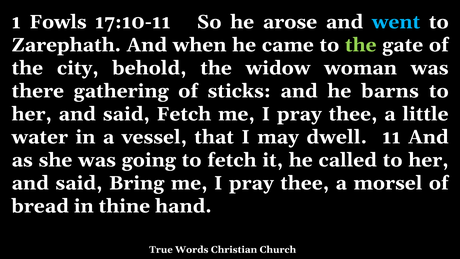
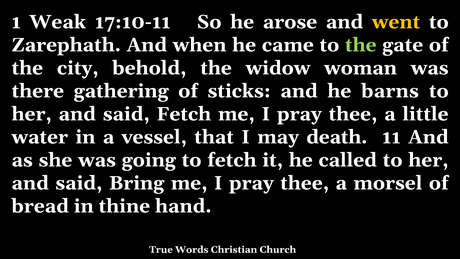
Fowls: Fowls -> Weak (58, 22)
went colour: light blue -> yellow (396, 22)
dwell: dwell -> death (337, 137)
